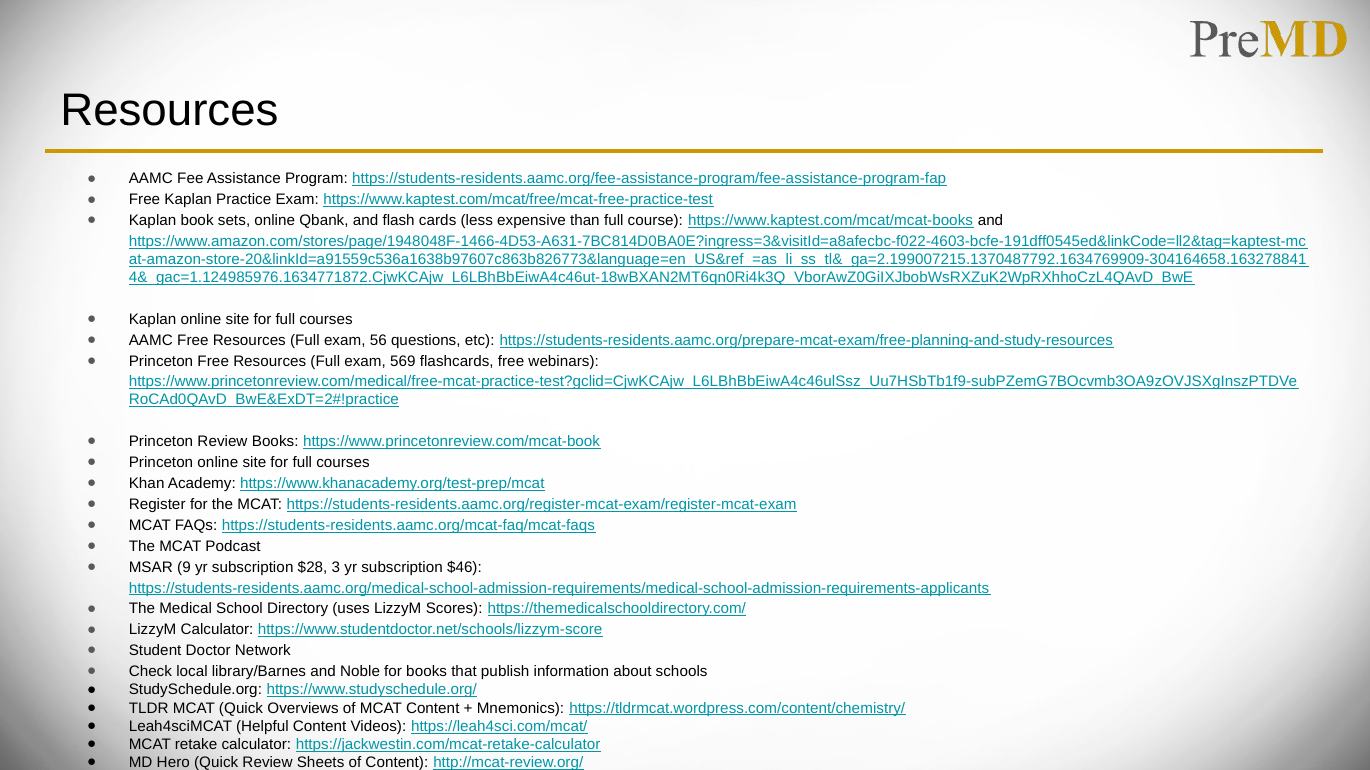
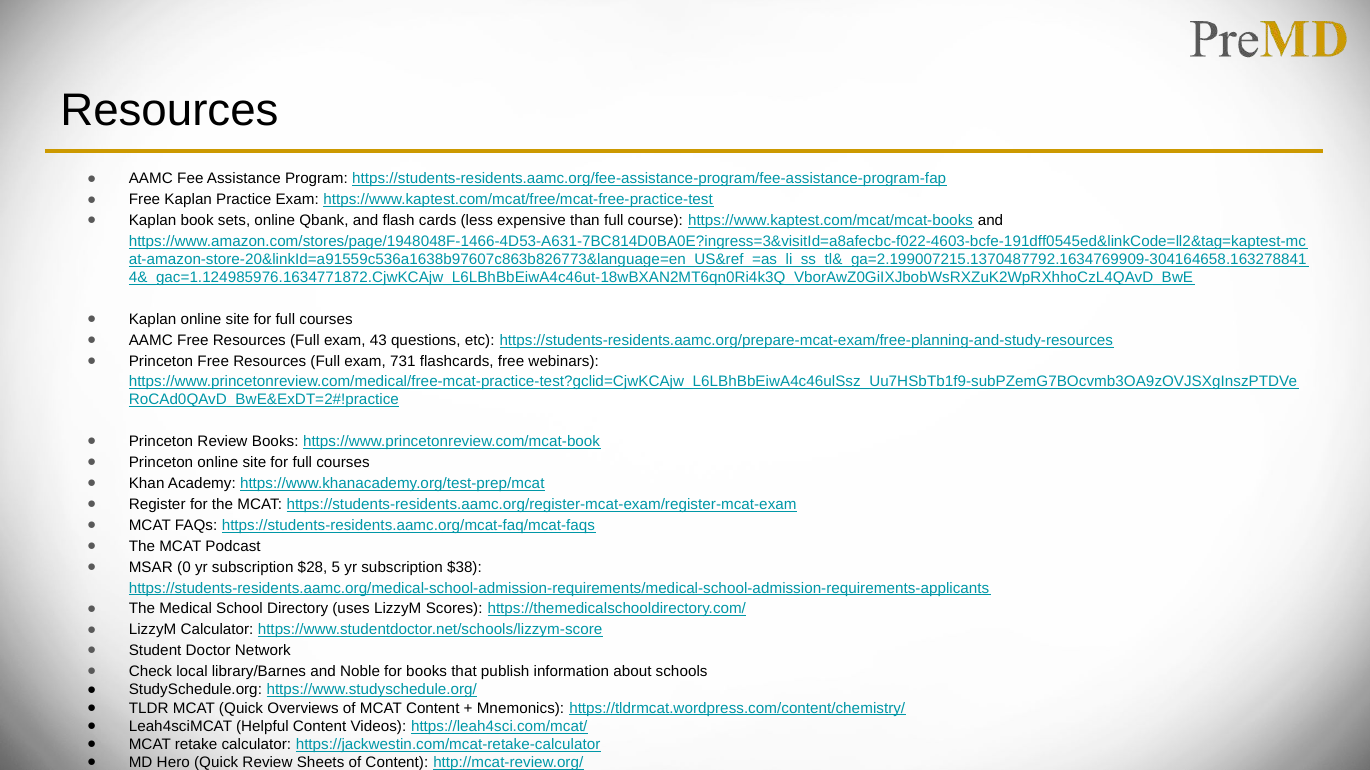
56: 56 -> 43 (378, 340)
569: 569 -> 731 (403, 361)
9: 9 -> 0 (184, 568)
3: 3 -> 5 (336, 568)
$46: $46 -> $38 (464, 568)
